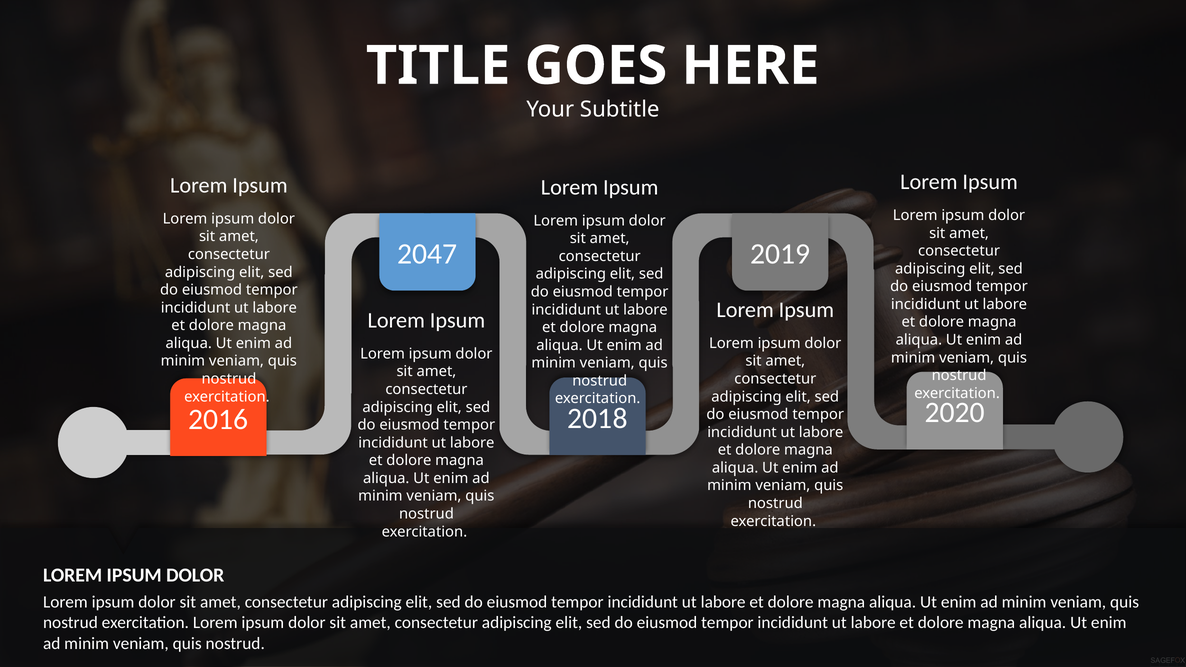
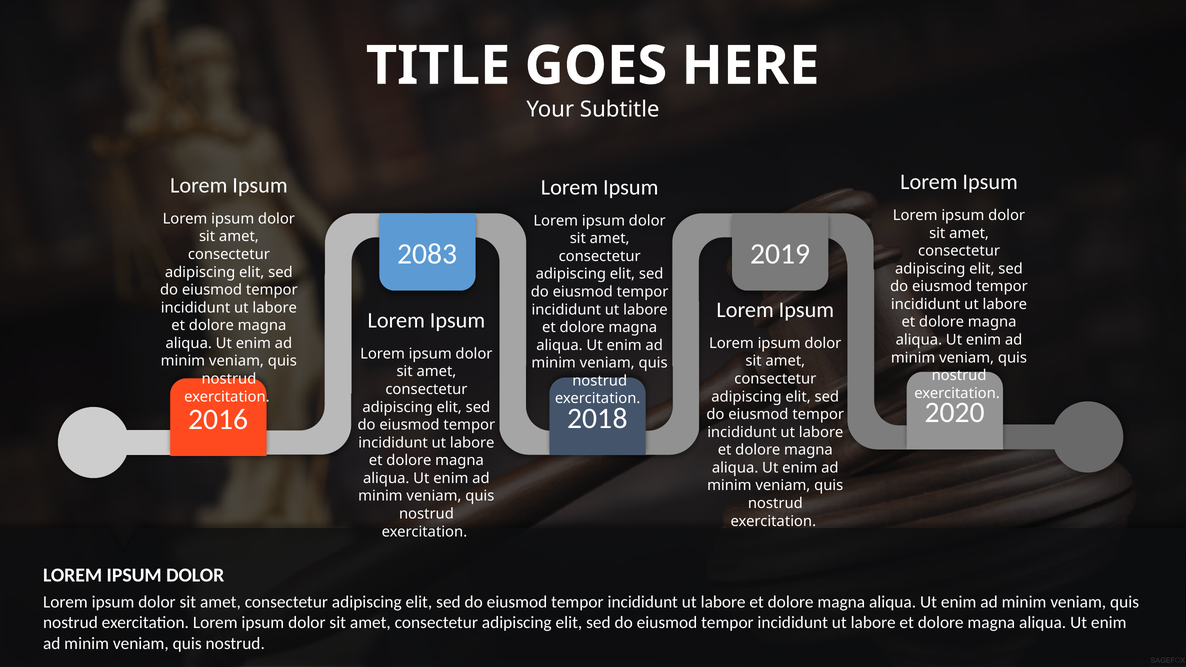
2047: 2047 -> 2083 (427, 254)
